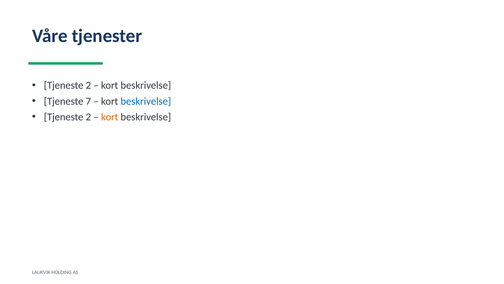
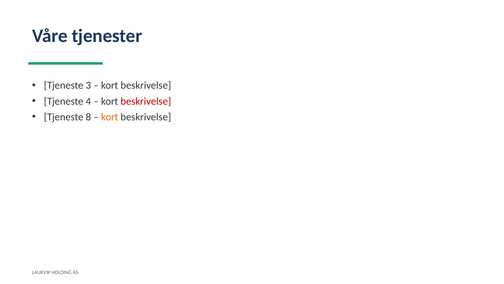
2: 2 -> 3 (88, 85)
7: 7 -> 4 (88, 101)
beskrivelse colour: blue -> red (146, 101)
2: 2 -> 8 (88, 117)
